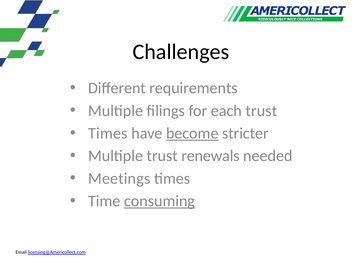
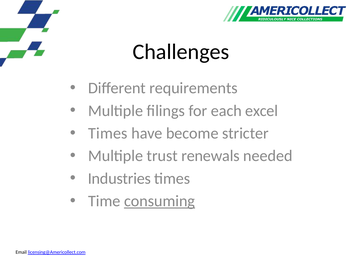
each trust: trust -> excel (262, 111)
become underline: present -> none (192, 133)
Meetings: Meetings -> Industries (119, 178)
